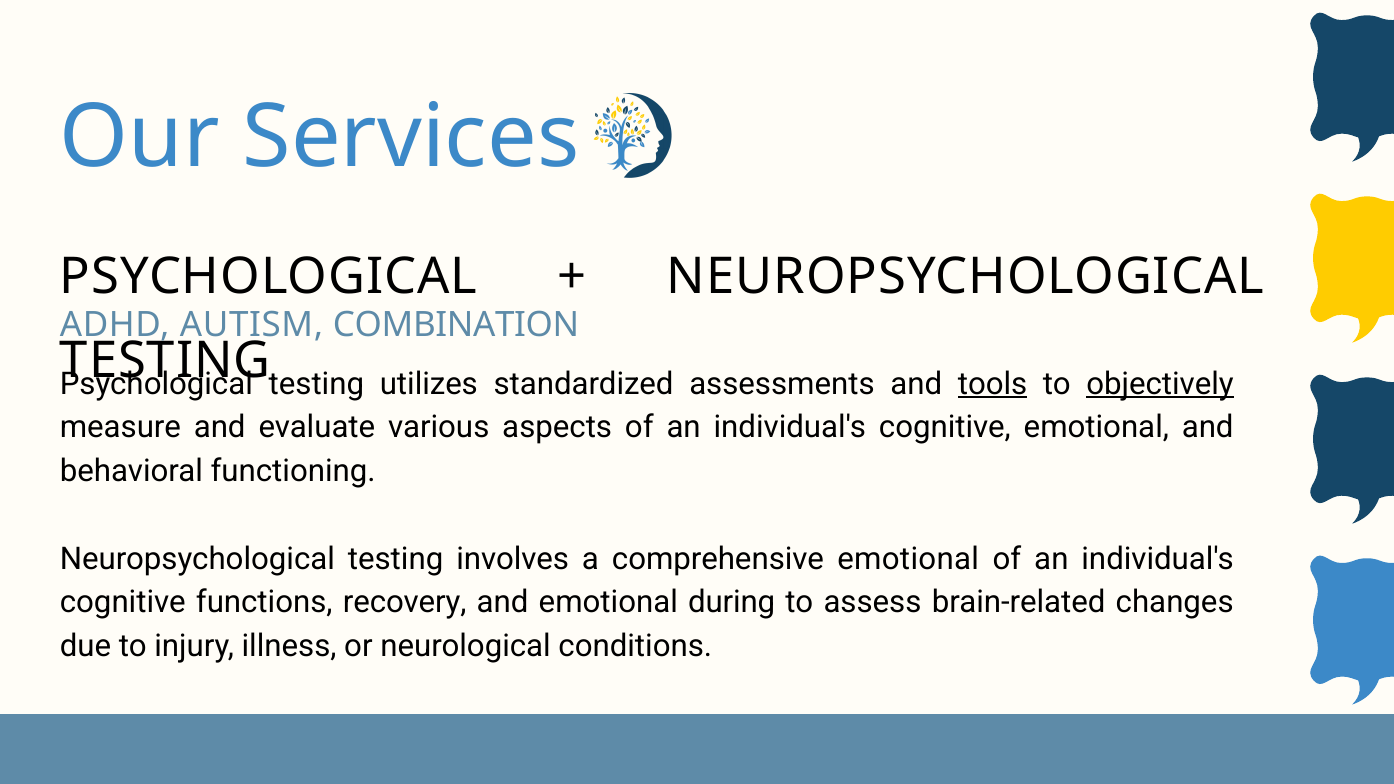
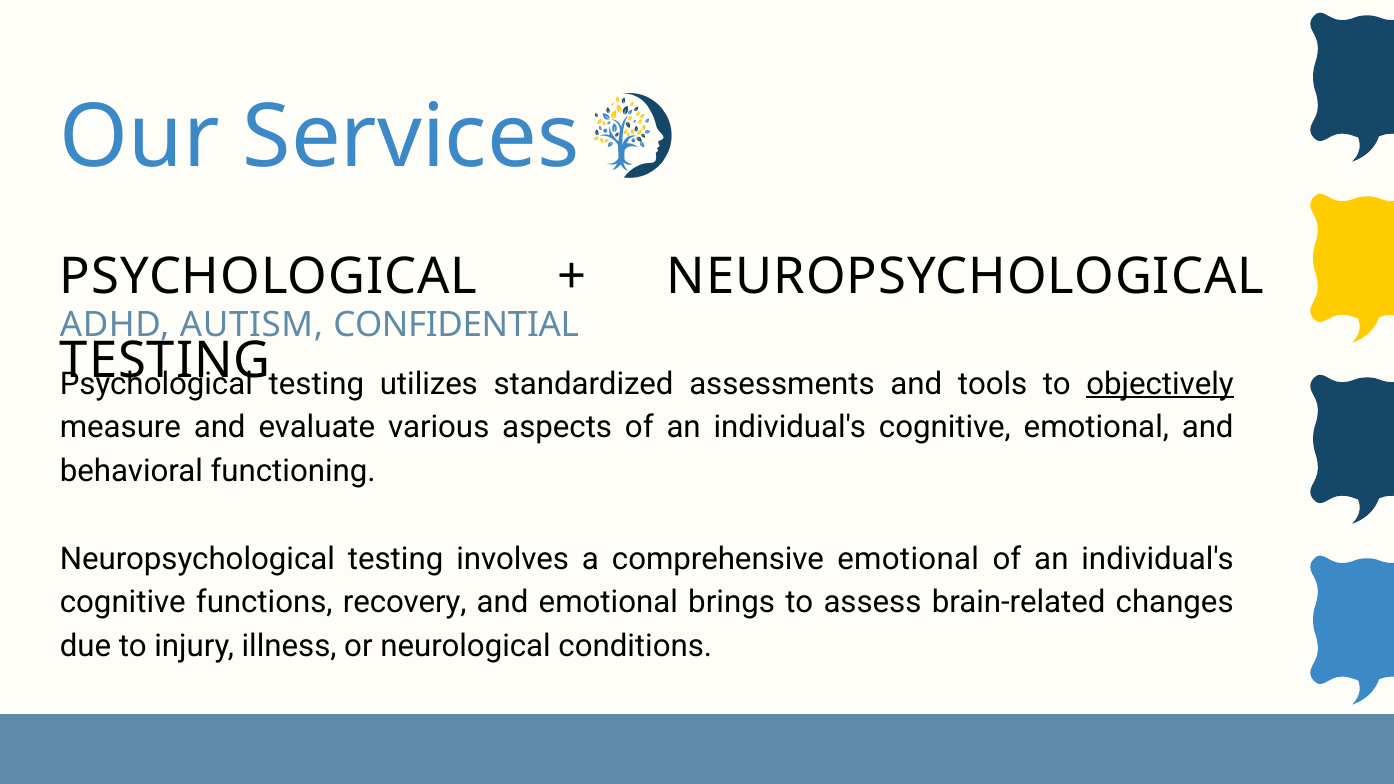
COMBINATION: COMBINATION -> CONFIDENTIAL (456, 325)
tools underline: present -> none (993, 384)
during: during -> brings (732, 603)
